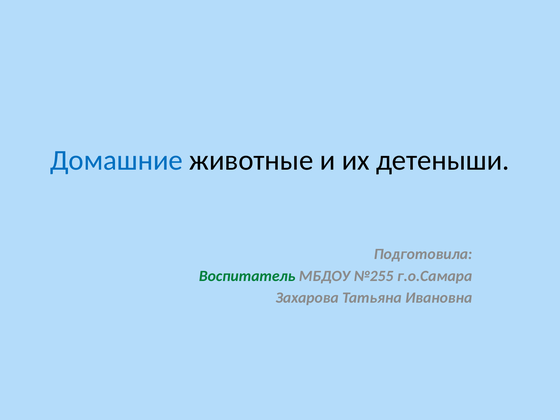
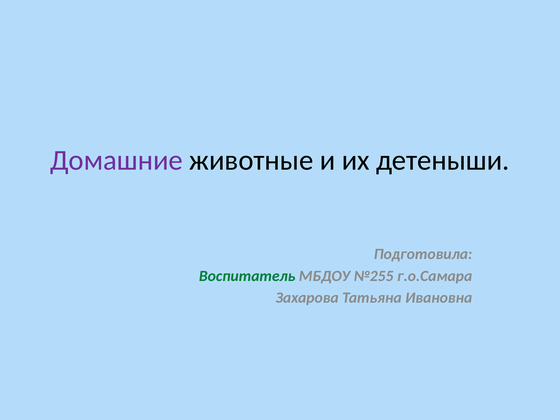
Домашние colour: blue -> purple (117, 160)
